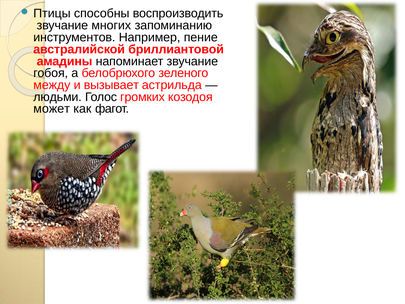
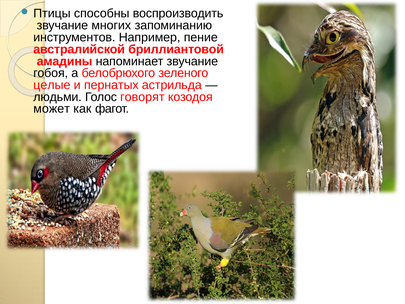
между: между -> целые (52, 85)
вызывает: вызывает -> пернатых (111, 85)
громких: громких -> говорят (142, 97)
